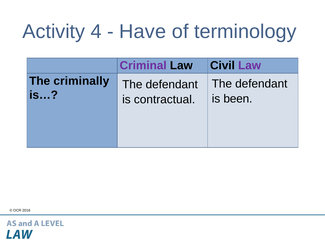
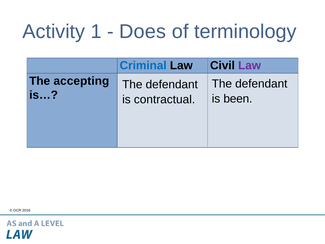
4: 4 -> 1 (96, 31)
Have: Have -> Does (143, 31)
Criminal colour: purple -> blue (143, 66)
criminally: criminally -> accepting (81, 81)
